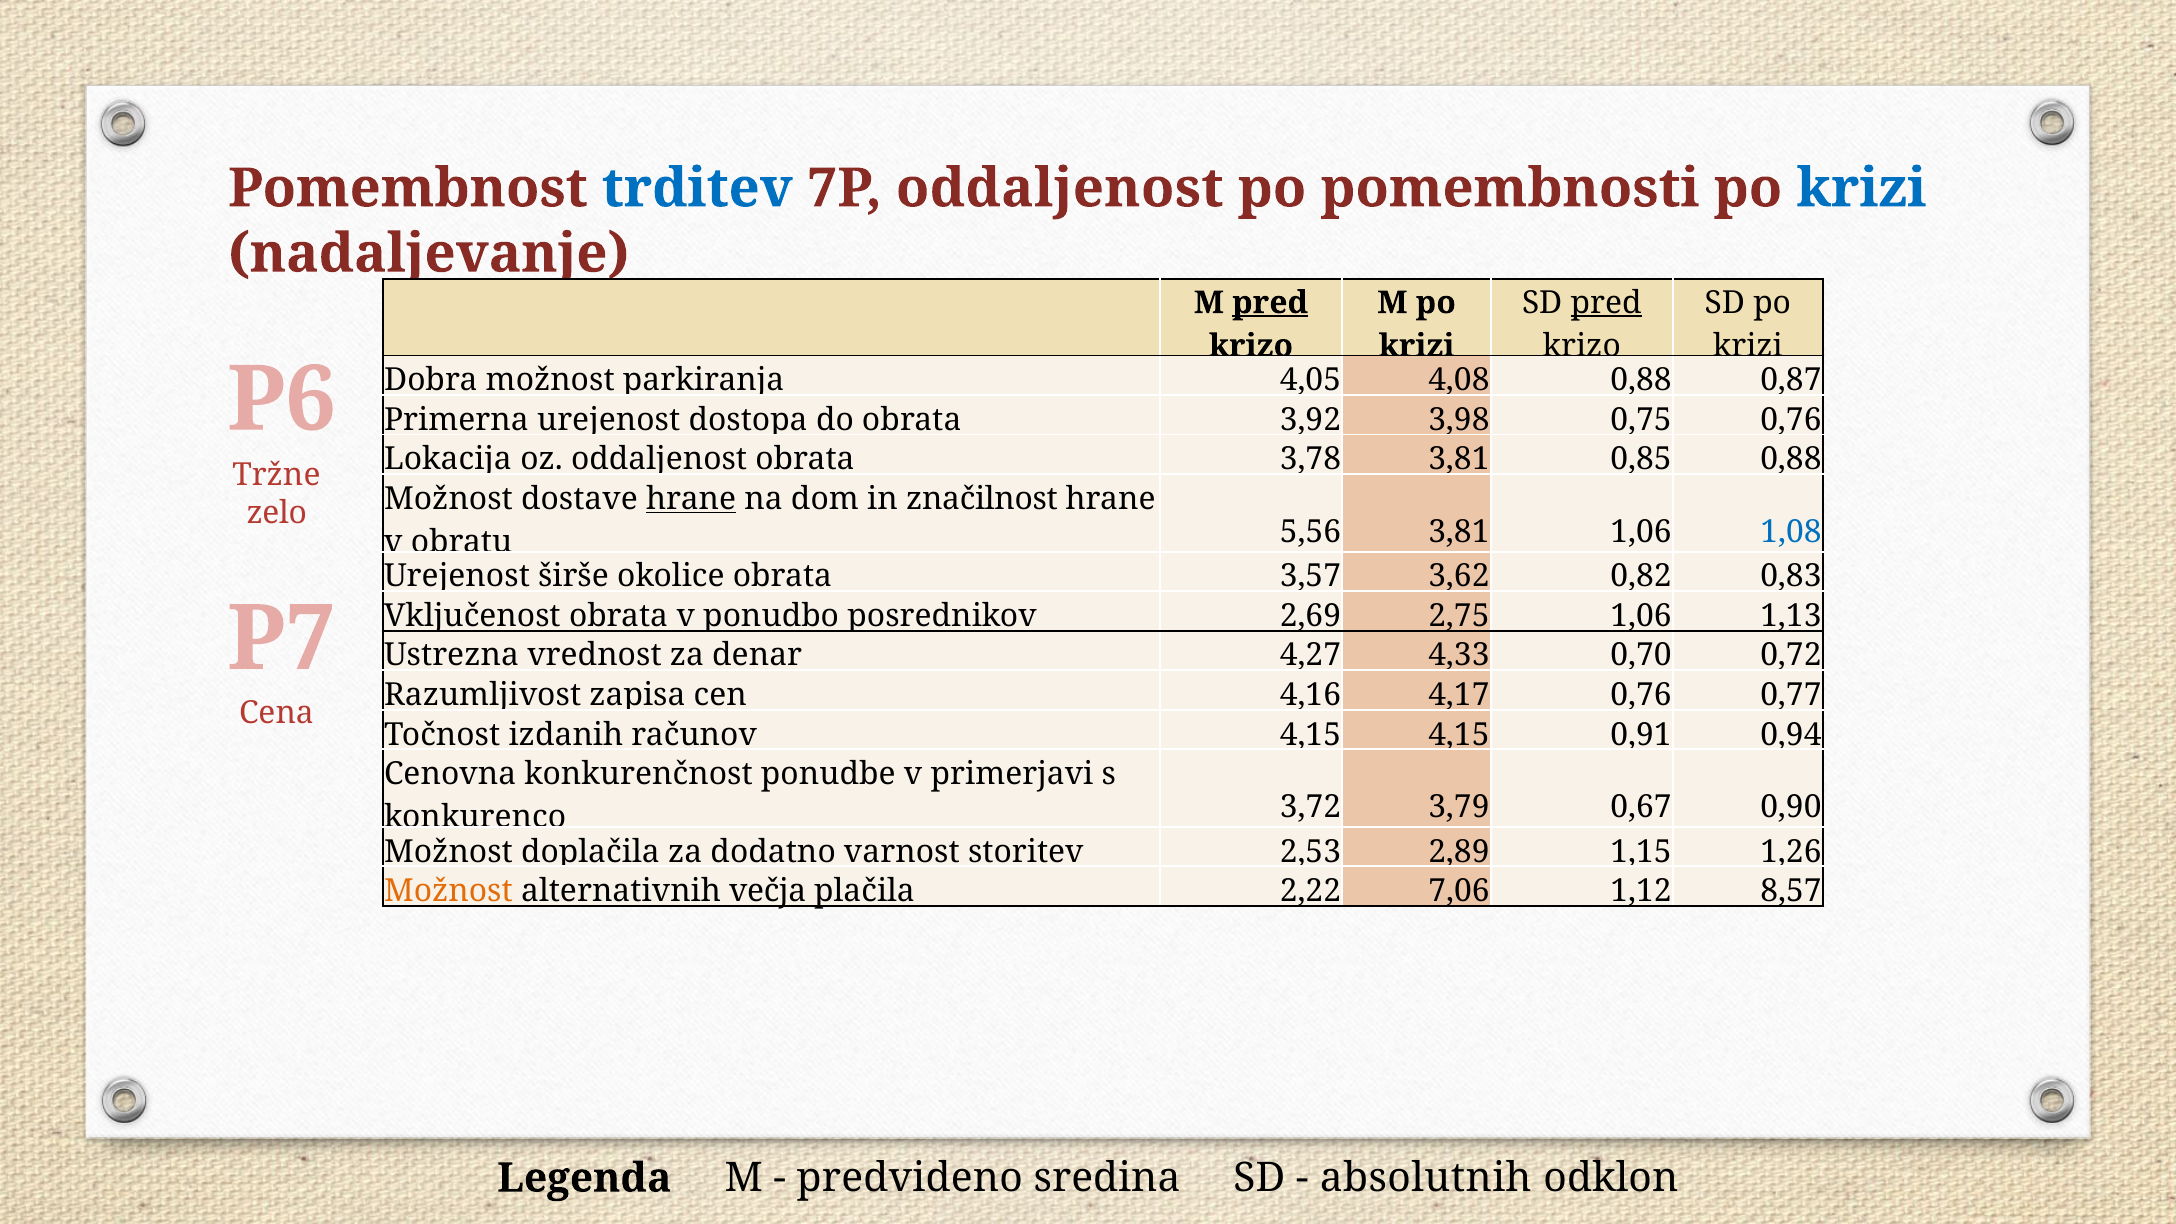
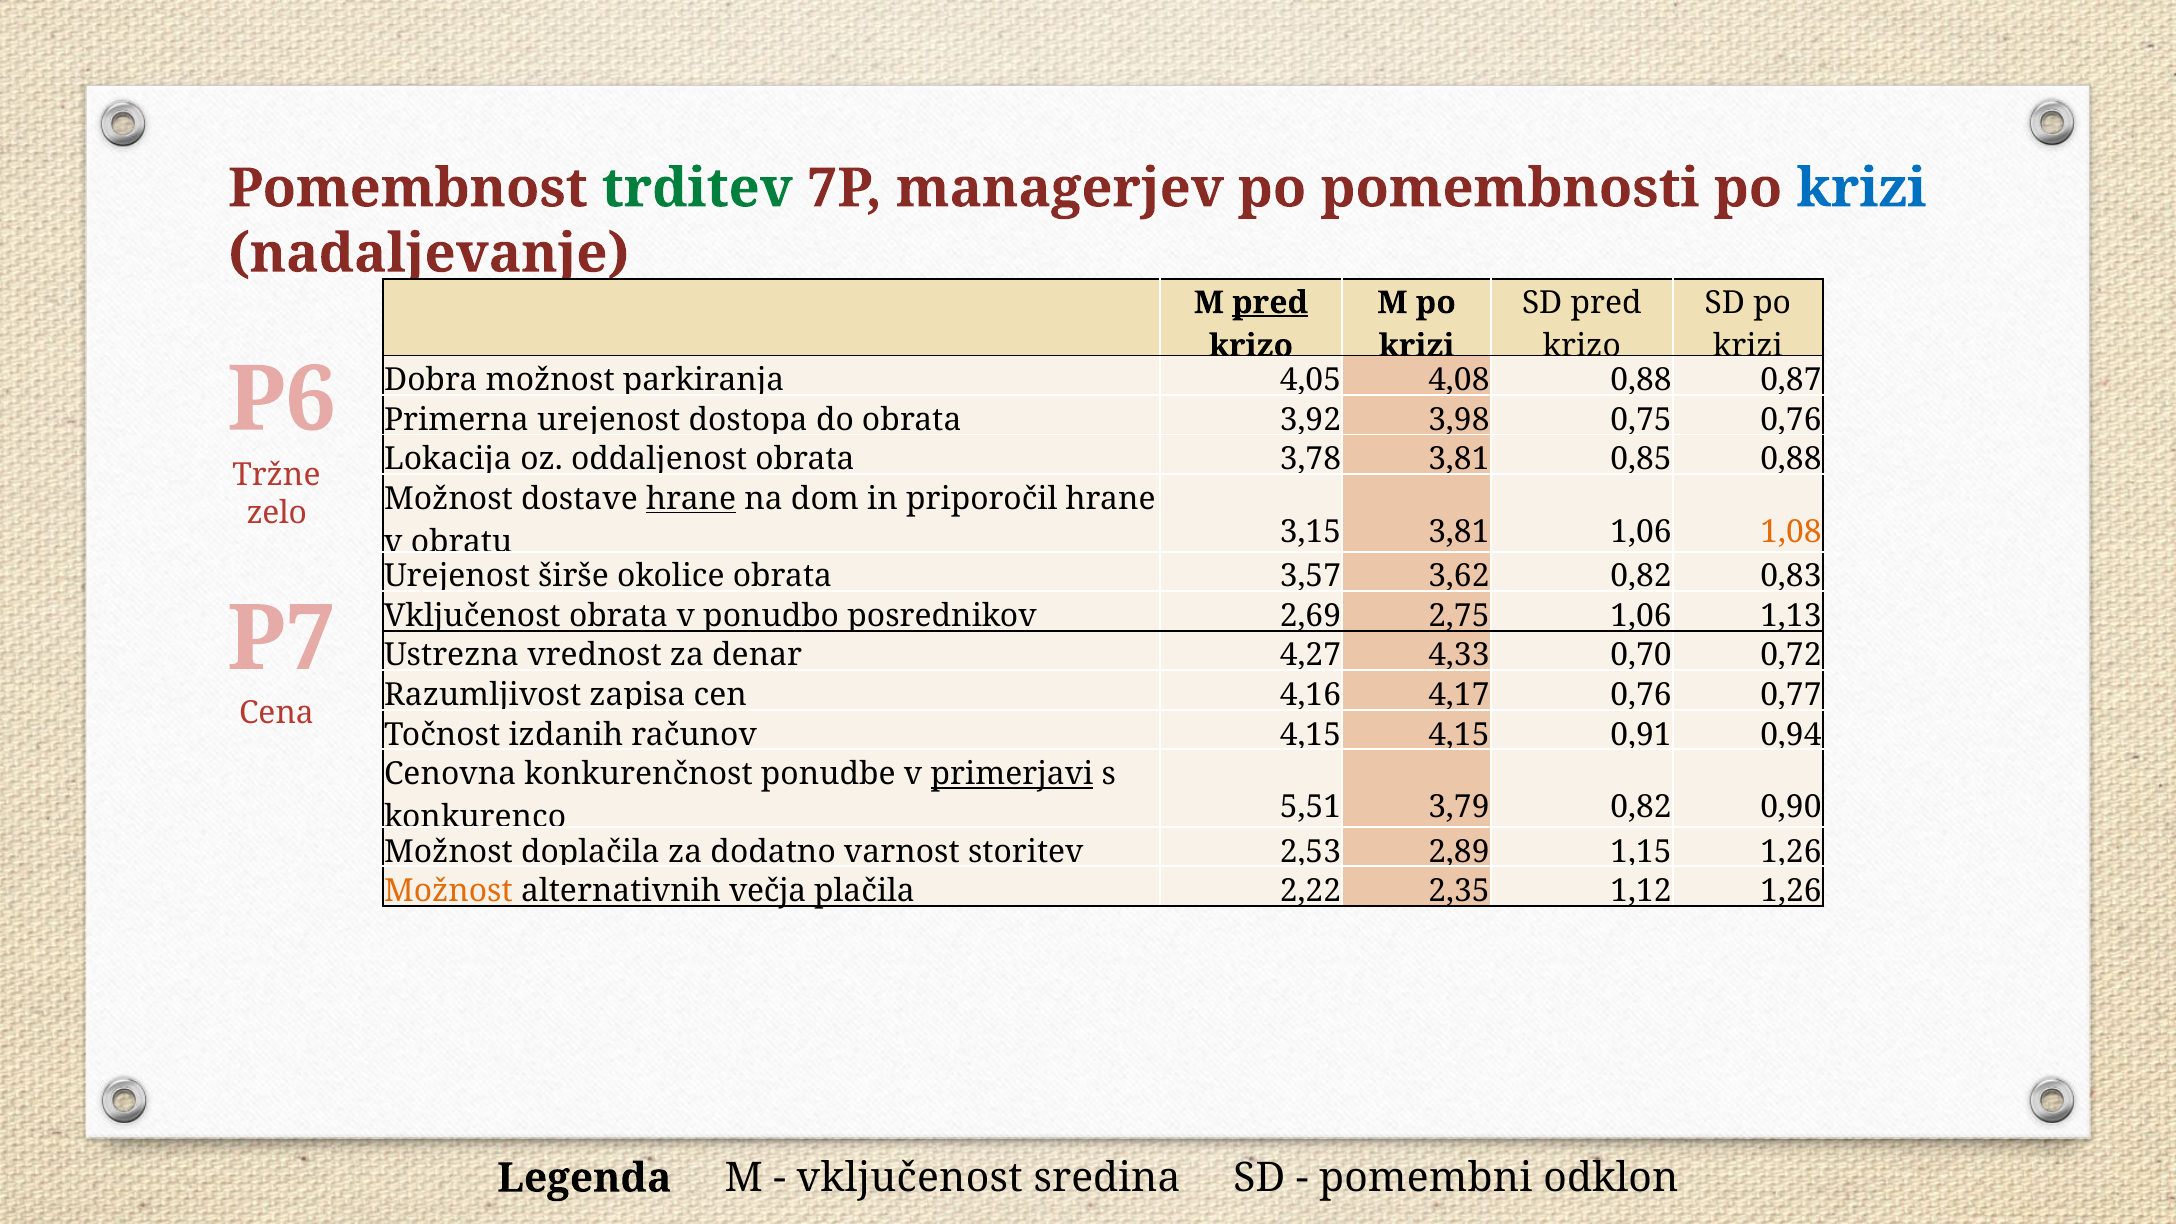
trditev colour: blue -> green (697, 188)
7P oddaljenost: oddaljenost -> managerjev (1060, 188)
pred underline: present -> none (1606, 303)
značilnost: značilnost -> priporočil (982, 499)
5,56: 5,56 -> 3,15 (1310, 532)
1,08 colour: blue -> orange (1791, 532)
primerjavi underline: none -> present (1012, 774)
3,72: 3,72 -> 5,51 (1310, 807)
3,79 0,67: 0,67 -> 0,82 (1641, 807)
7,06: 7,06 -> 2,35 (1459, 891)
1,12 8,57: 8,57 -> 1,26 (1791, 891)
predvideno: predvideno -> vključenost (910, 1178)
absolutnih: absolutnih -> pomembni (1426, 1178)
